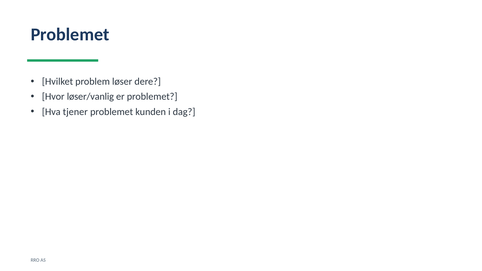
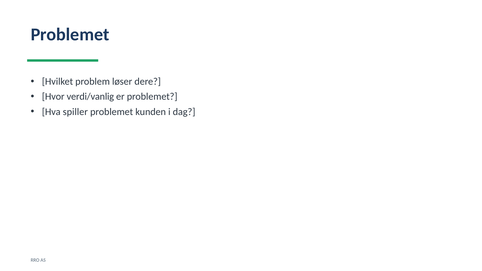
løser/vanlig: løser/vanlig -> verdi/vanlig (90, 97)
tjener: tjener -> spiller (75, 112)
